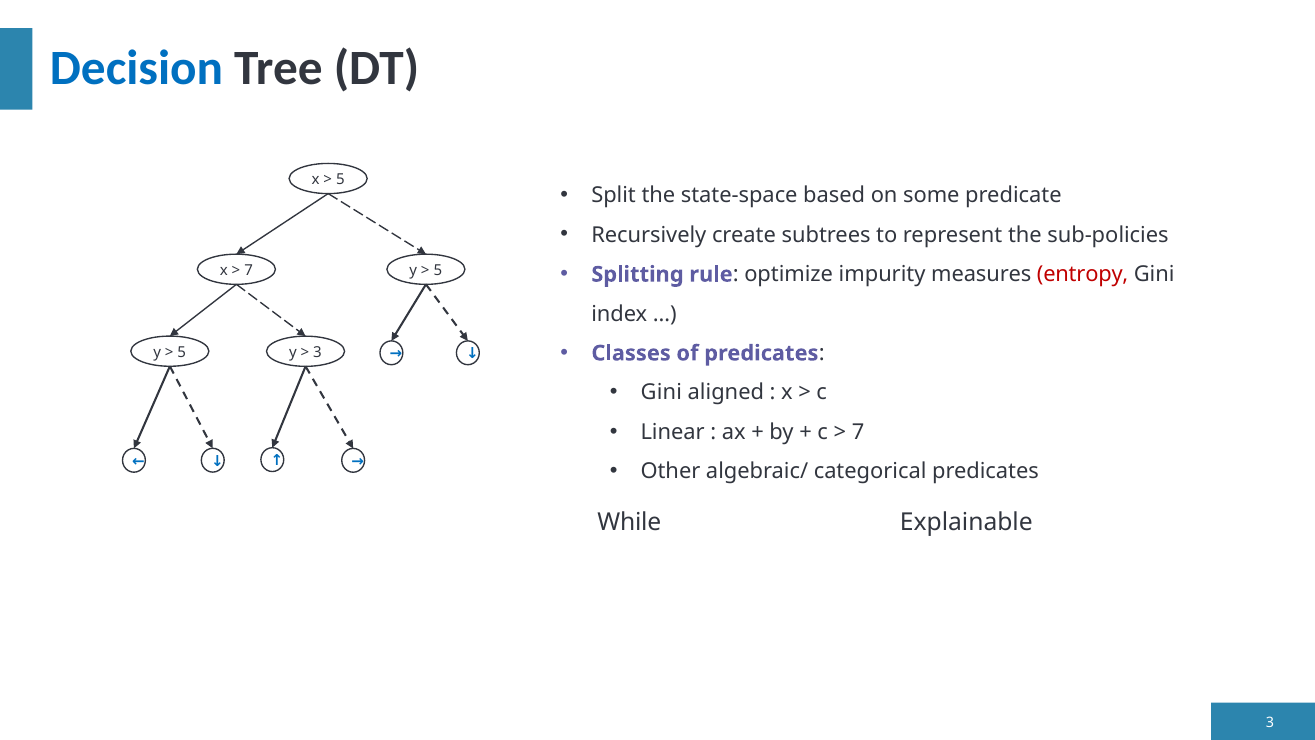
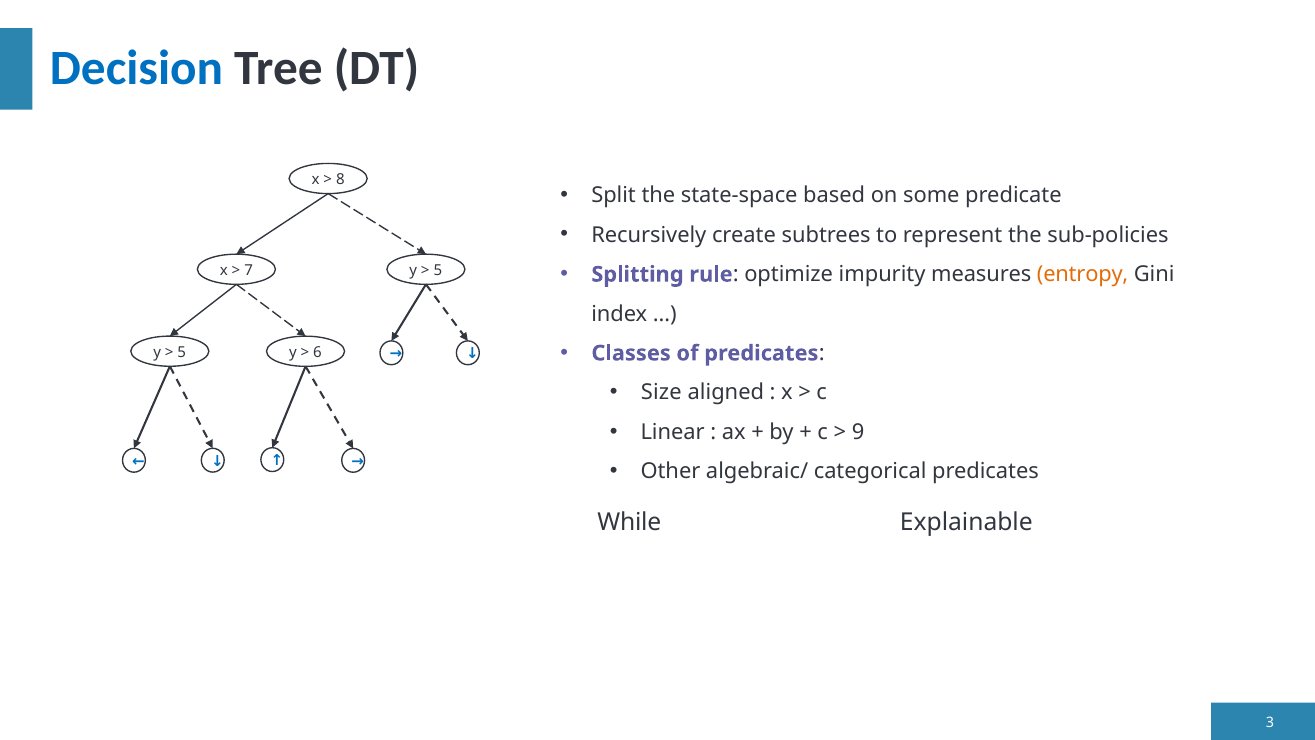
5: 5 -> 8 (340, 179)
entropy colour: red -> orange (1083, 274)
3: 3 -> 6 (317, 352)
Gini: Gini -> Size (661, 393)
7: 7 -> 9 (858, 432)
